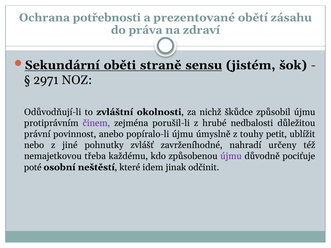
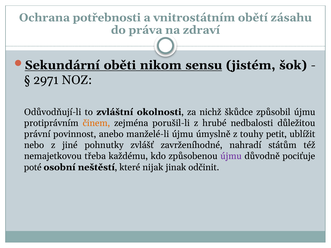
prezentované: prezentované -> vnitrostátním (194, 18)
straně: straně -> nikom (161, 65)
činem colour: purple -> orange (96, 123)
popíralo-li: popíralo-li -> manželé-li (148, 134)
určeny: určeny -> státům (282, 145)
idem: idem -> nijak (153, 167)
